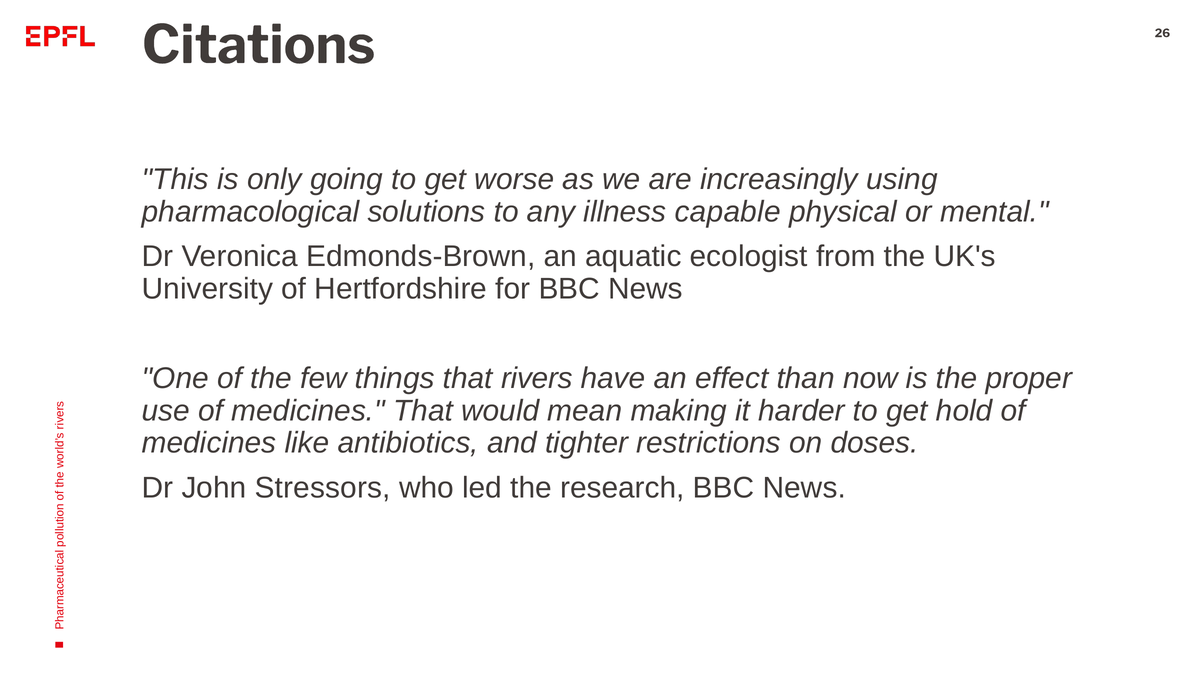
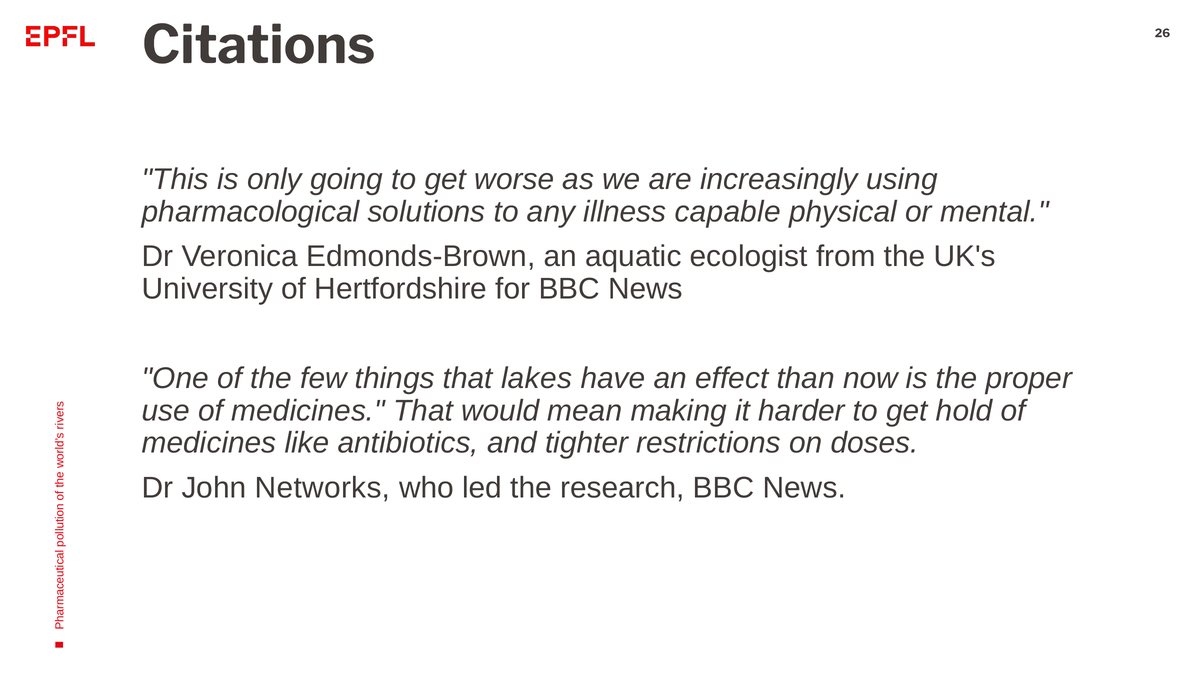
rivers: rivers -> lakes (537, 378)
Stressors: Stressors -> Networks (323, 488)
